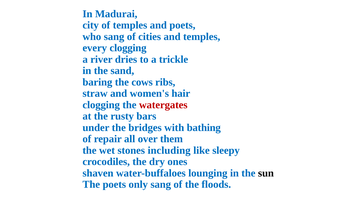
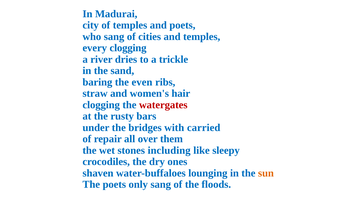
cows: cows -> even (142, 82)
bathing: bathing -> carried (204, 128)
sun colour: black -> orange (266, 173)
